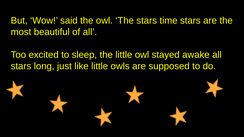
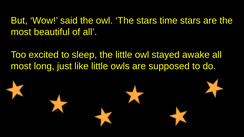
stars: stars -> most (21, 66)
